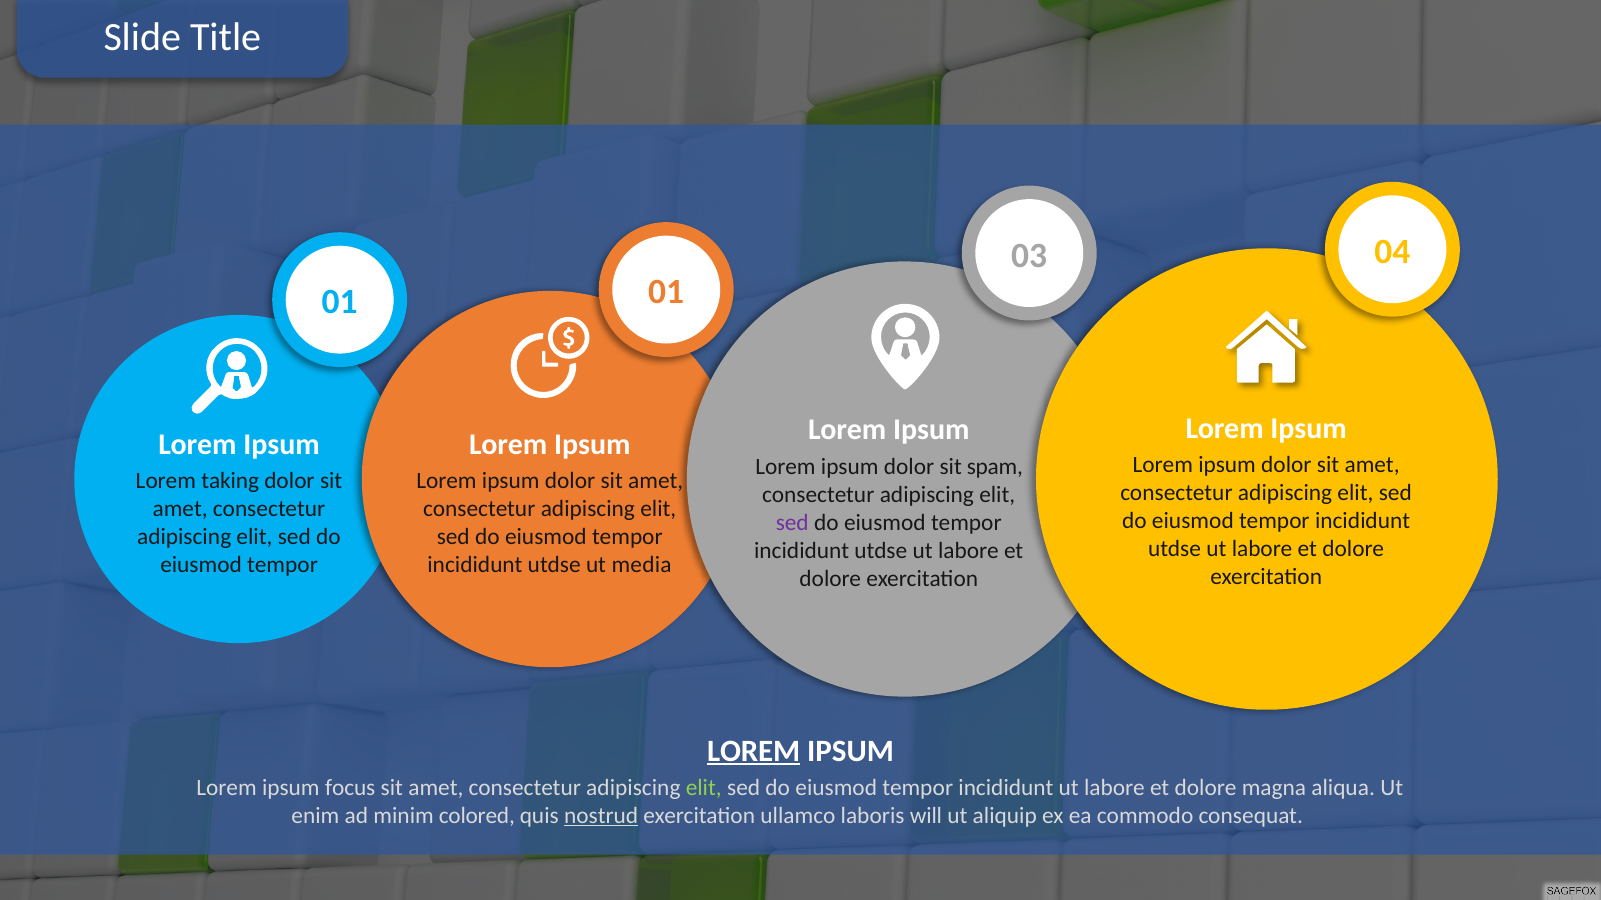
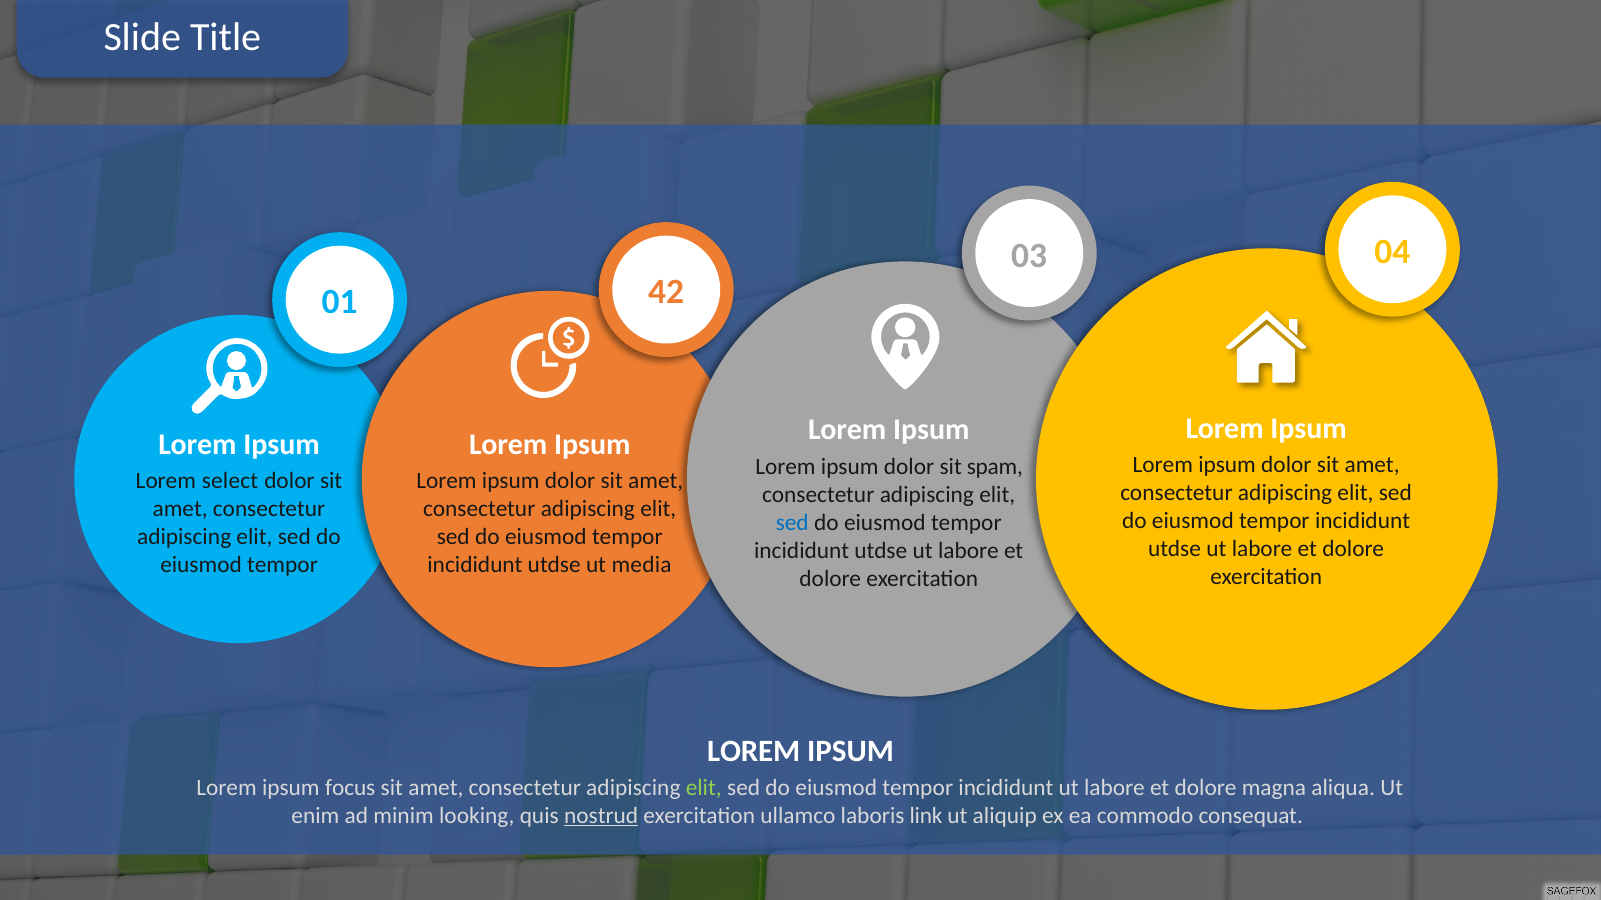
01 01: 01 -> 42 (666, 292)
taking: taking -> select (230, 481)
sed colour: purple -> blue (792, 523)
LOREM underline: present -> none (754, 751)
colored: colored -> looking (477, 816)
will: will -> link (926, 816)
